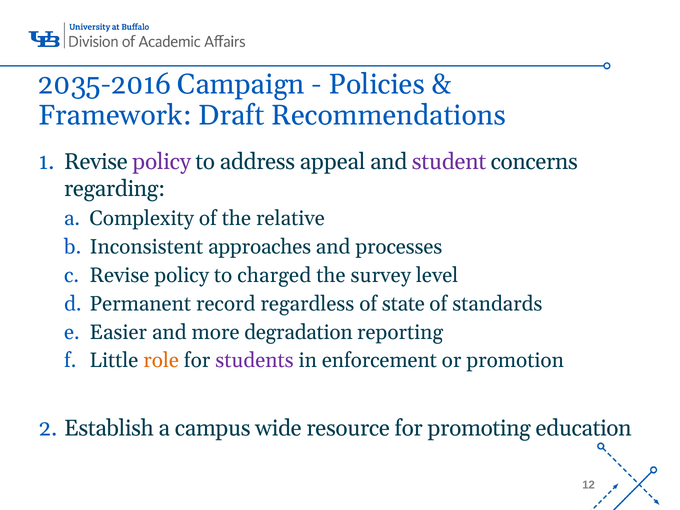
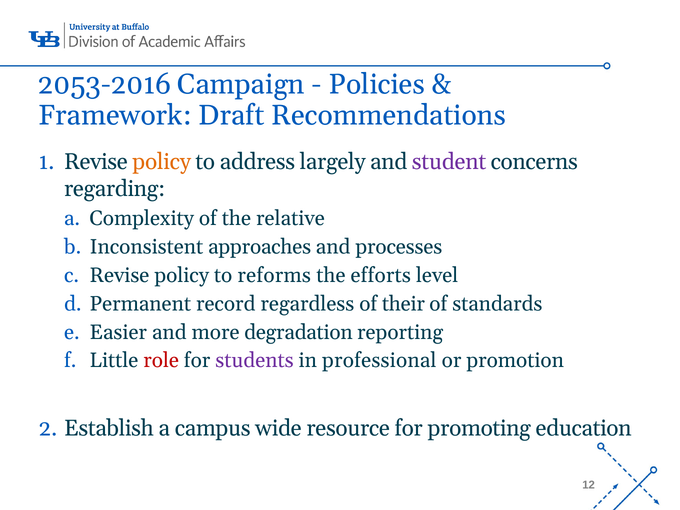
2035-2016: 2035-2016 -> 2053-2016 (105, 85)
policy colour: purple -> orange (162, 162)
appeal: appeal -> largely (333, 162)
charged: charged -> reforms (274, 275)
survey: survey -> efforts (381, 275)
state: state -> their (403, 304)
role colour: orange -> red (161, 361)
enforcement: enforcement -> professional (379, 361)
